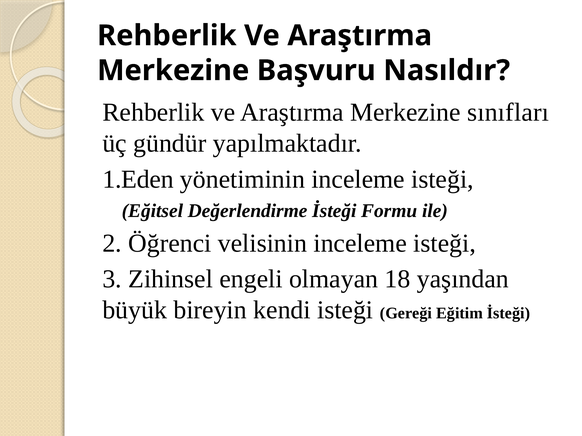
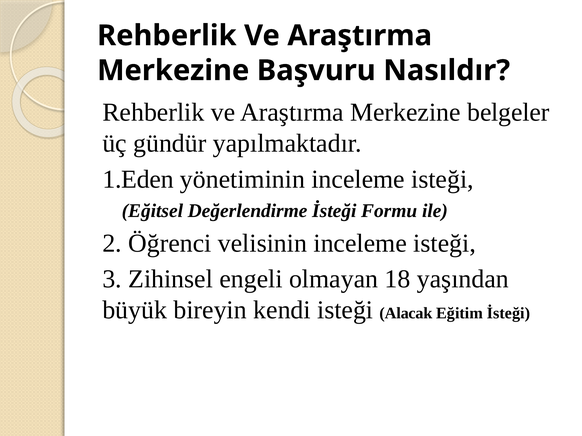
sınıfları: sınıfları -> belgeler (508, 112)
Gereği: Gereği -> Alacak (406, 314)
